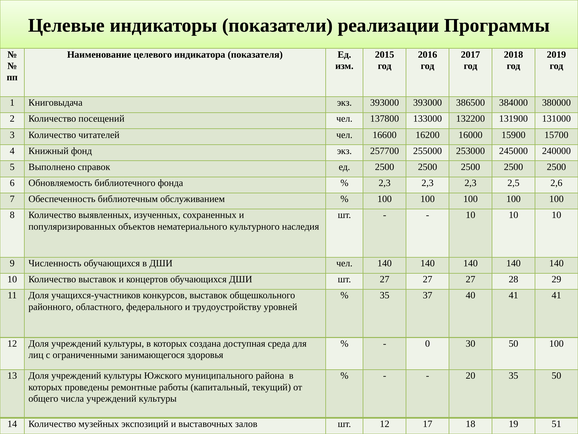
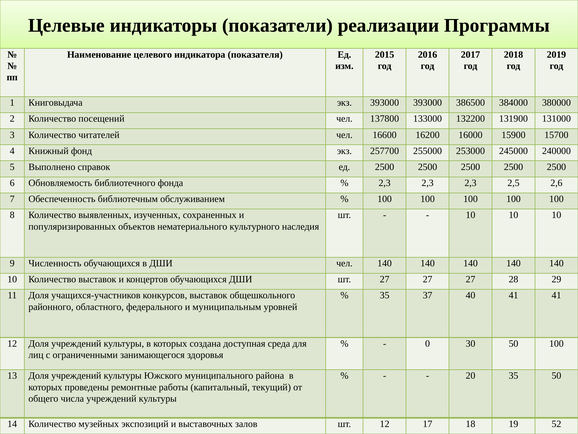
трудоустройству: трудоустройству -> муниципальным (227, 307)
51: 51 -> 52 (556, 423)
